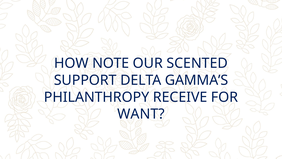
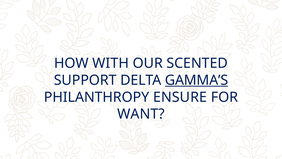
NOTE: NOTE -> WITH (111, 63)
GAMMA’S underline: none -> present (197, 80)
RECEIVE: RECEIVE -> ENSURE (180, 97)
